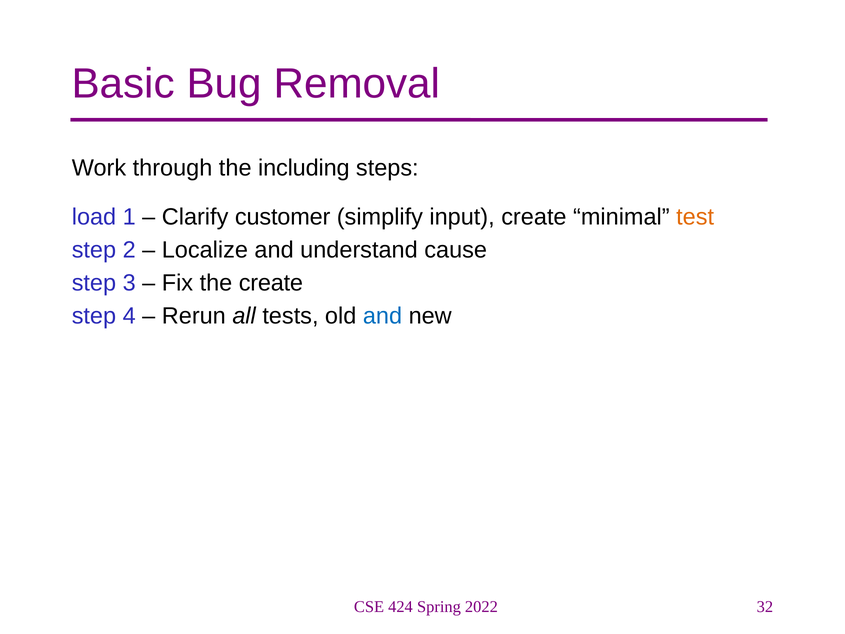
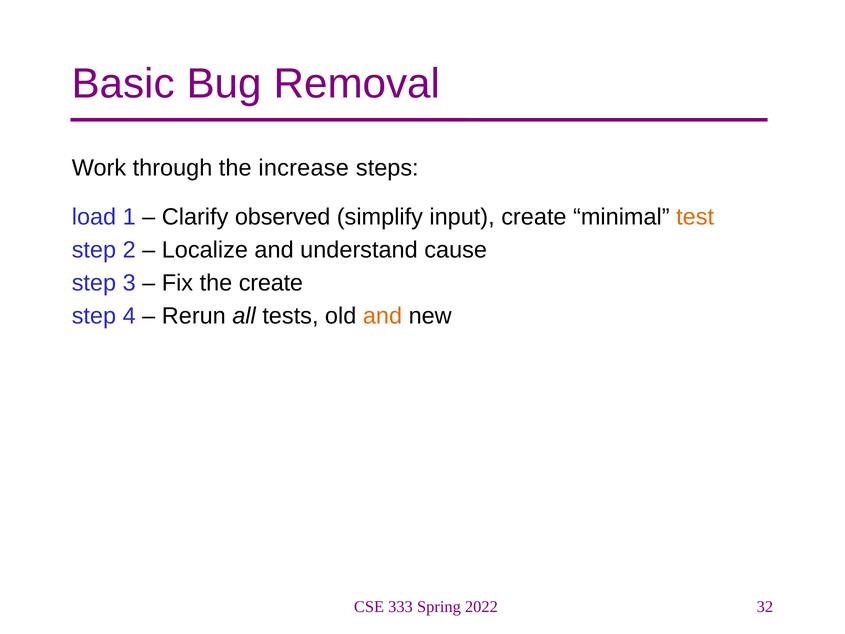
including: including -> increase (304, 168)
customer: customer -> observed (283, 217)
and colour: blue -> orange (383, 316)
424: 424 -> 333 (400, 607)
